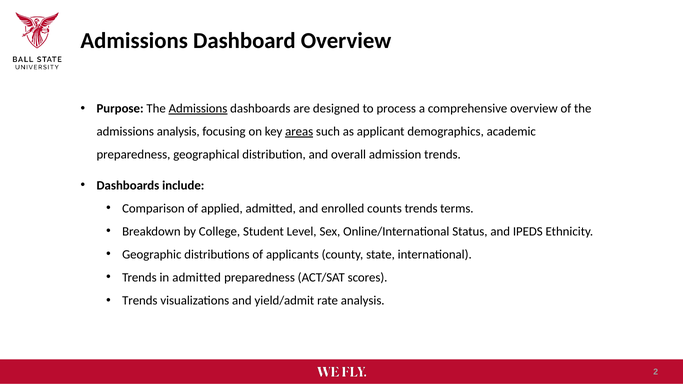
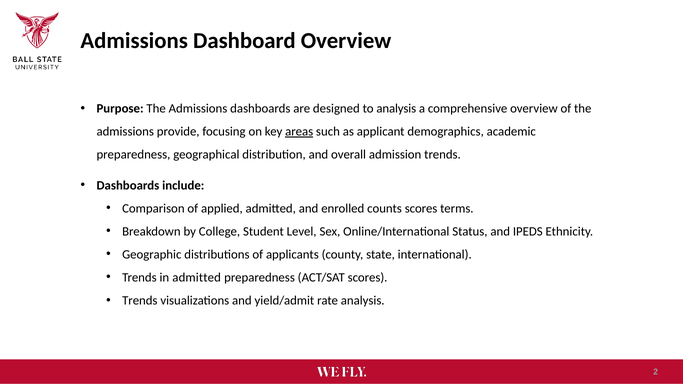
Admissions underline: present -> none (198, 109)
to process: process -> analysis (396, 109)
admissions analysis: analysis -> provide (178, 132)
counts trends: trends -> scores (421, 208)
